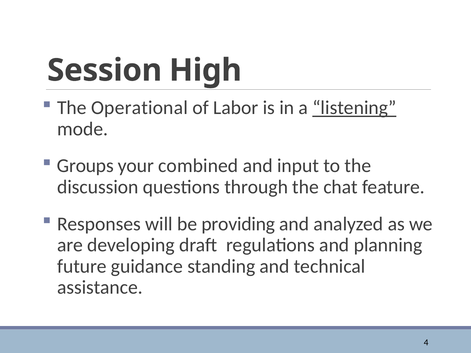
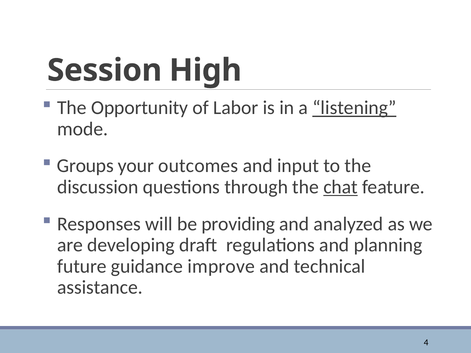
Operational: Operational -> Opportunity (140, 108)
combined: combined -> outcomes (198, 166)
chat underline: none -> present (341, 187)
standing: standing -> improve (221, 266)
